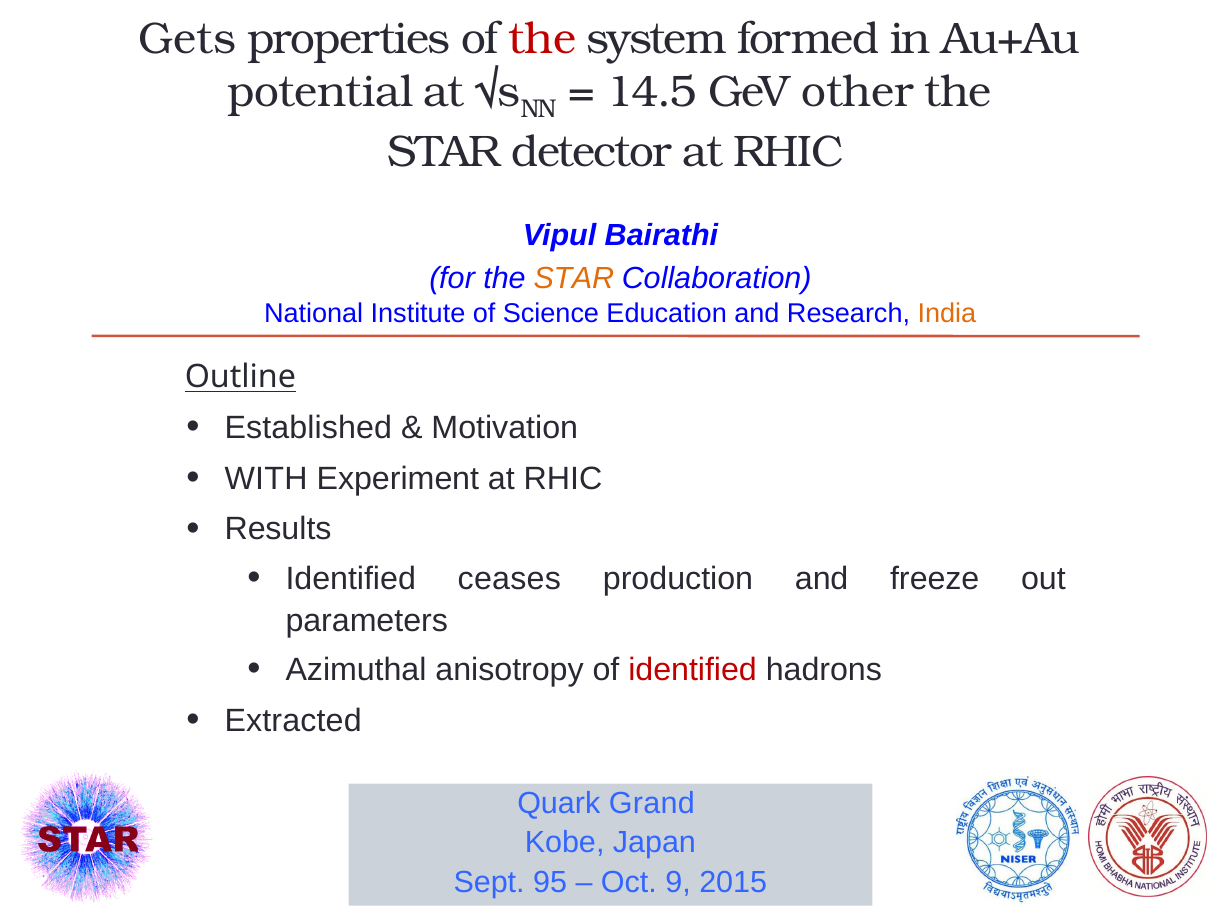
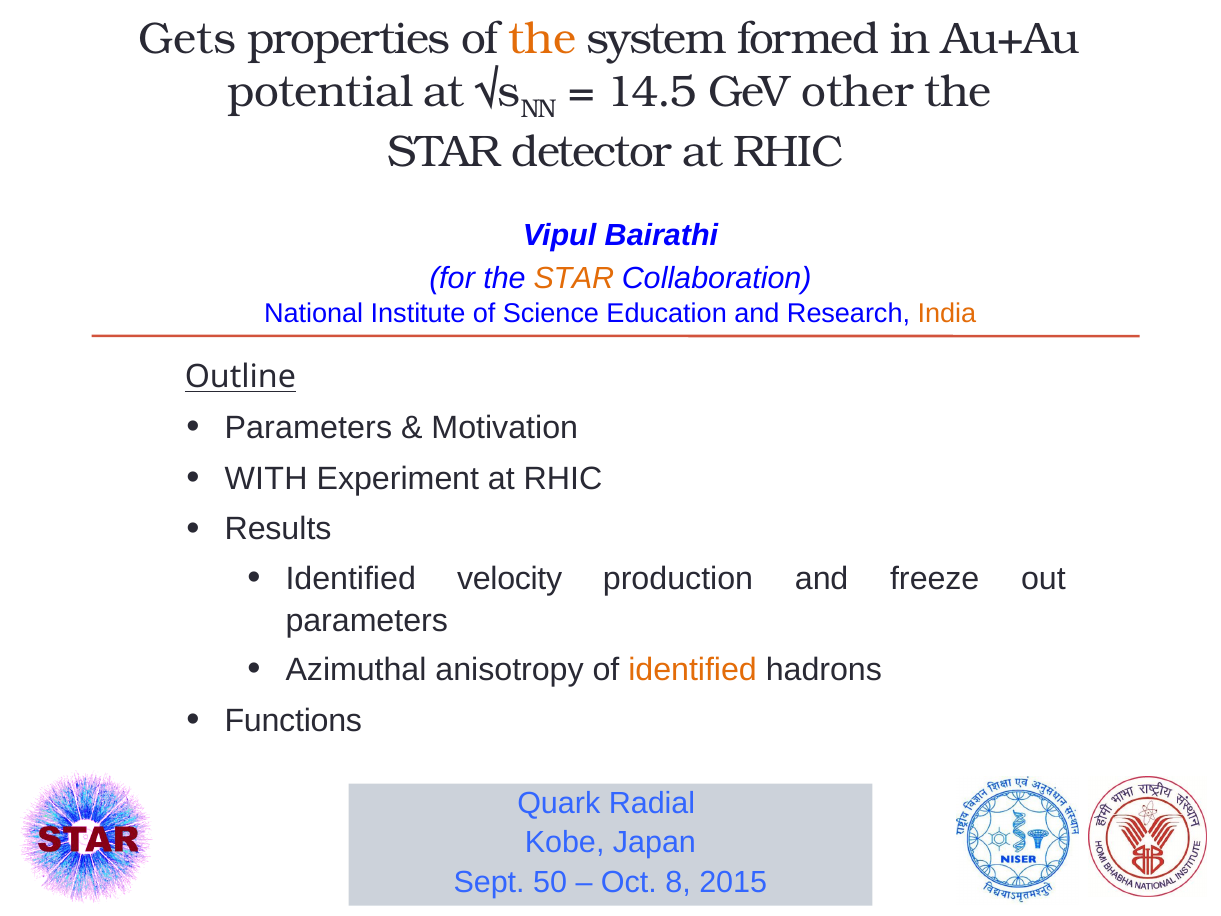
the colour: red -> orange (543, 39)
Established: Established -> Parameters (308, 427)
ceases: ceases -> velocity (510, 579)
identified colour: red -> orange (693, 670)
Extracted: Extracted -> Functions (293, 720)
Grand: Grand -> Radial (652, 803)
95: 95 -> 50 (550, 882)
9: 9 -> 8 (678, 882)
